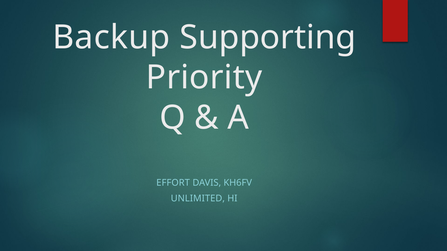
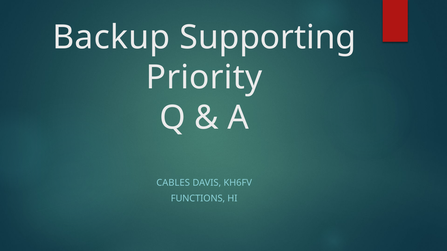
EFFORT: EFFORT -> CABLES (173, 183)
UNLIMITED: UNLIMITED -> FUNCTIONS (198, 199)
